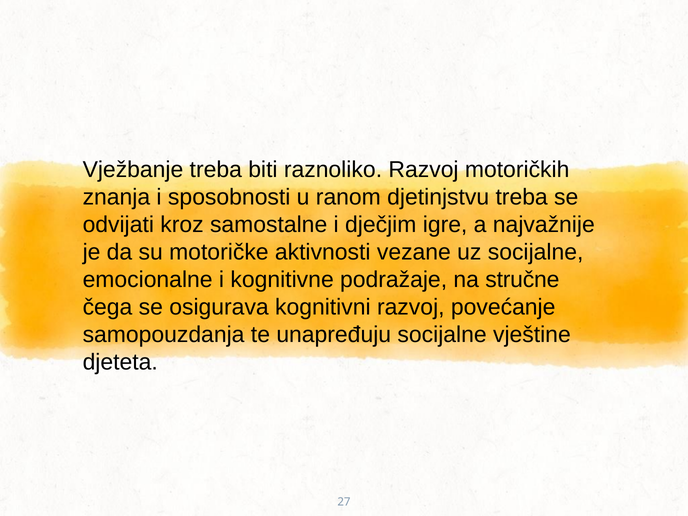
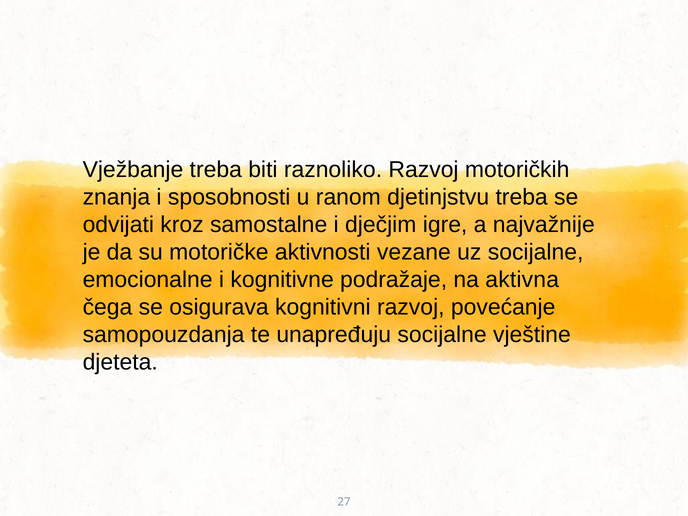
stručne: stručne -> aktivna (522, 280)
